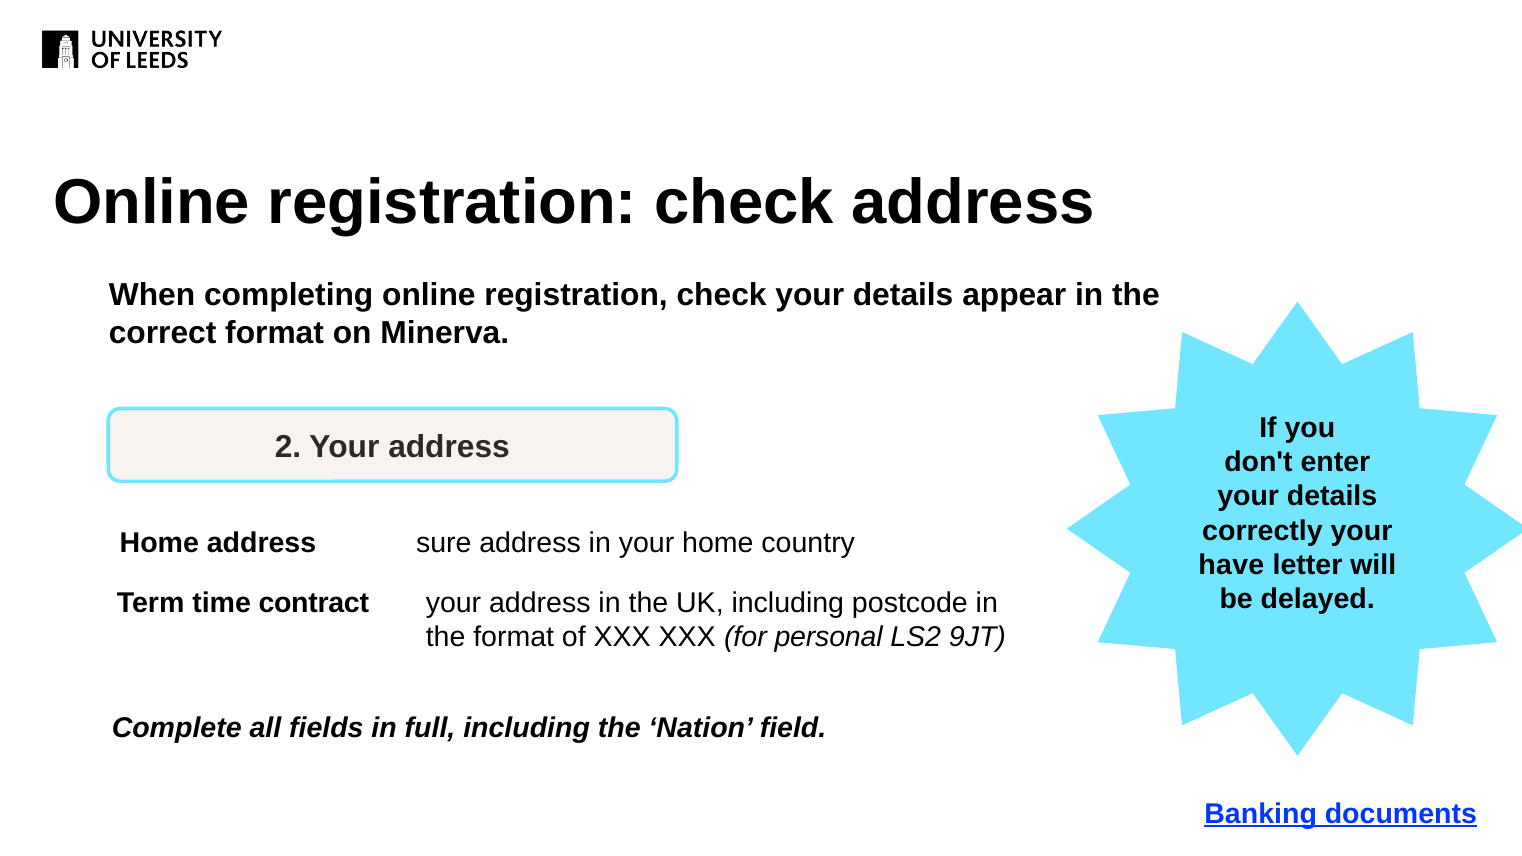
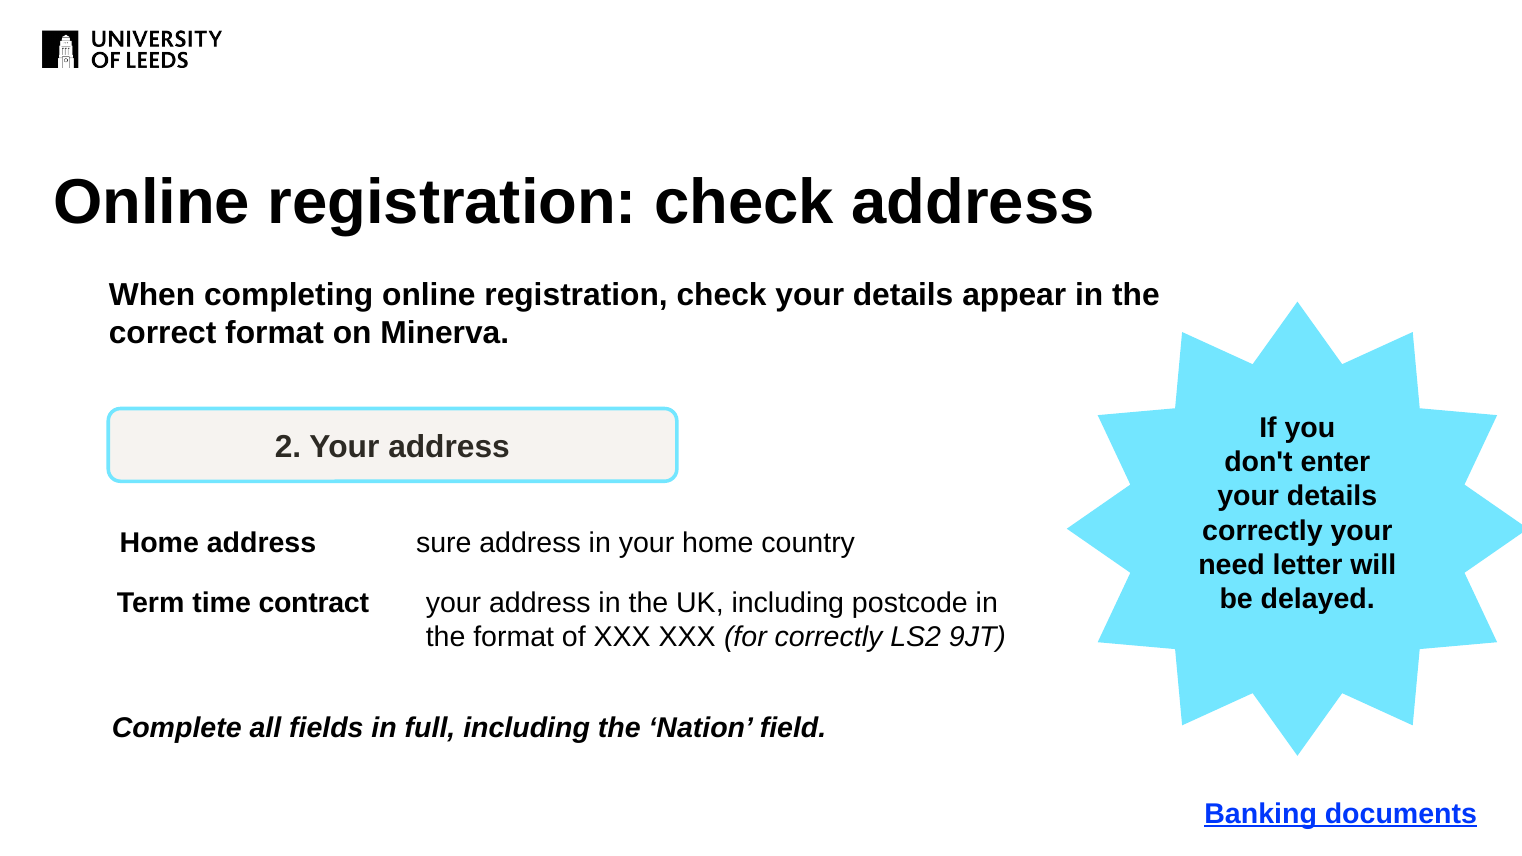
have: have -> need (1232, 565)
for personal: personal -> correctly (828, 637)
